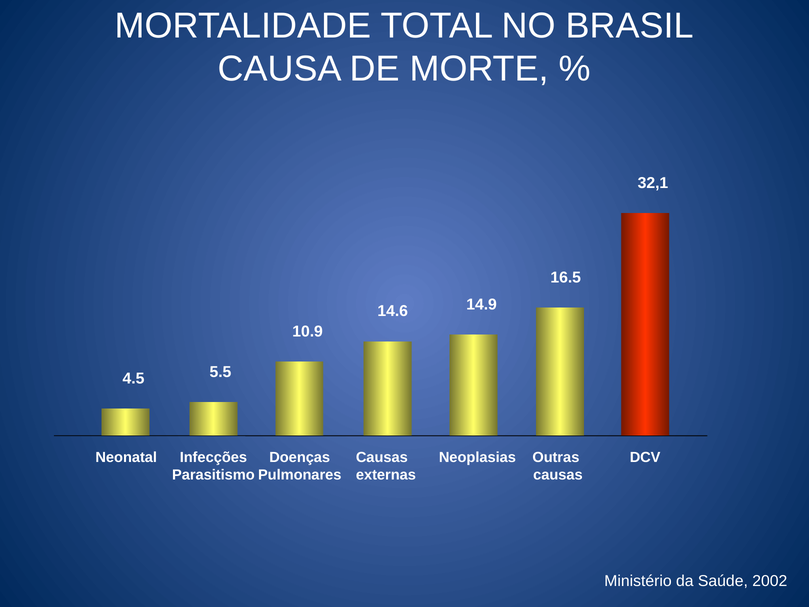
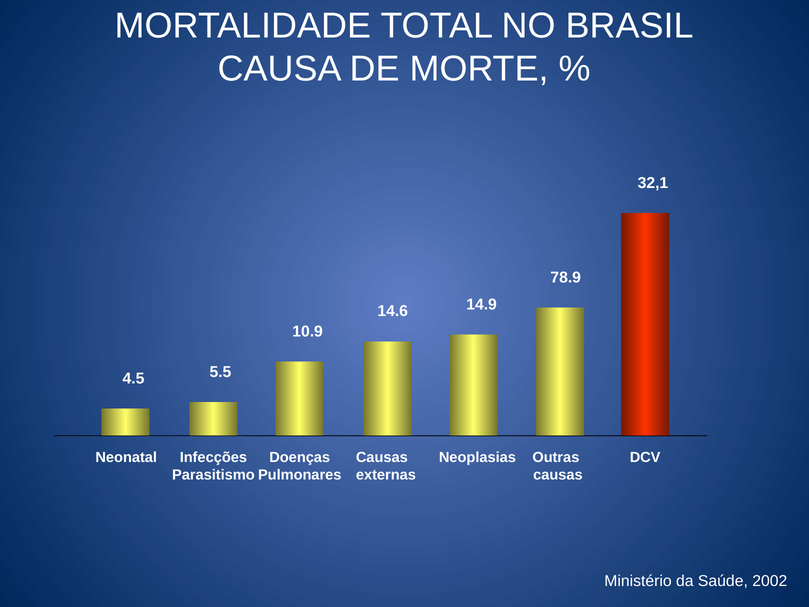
16.5: 16.5 -> 78.9 (566, 277)
